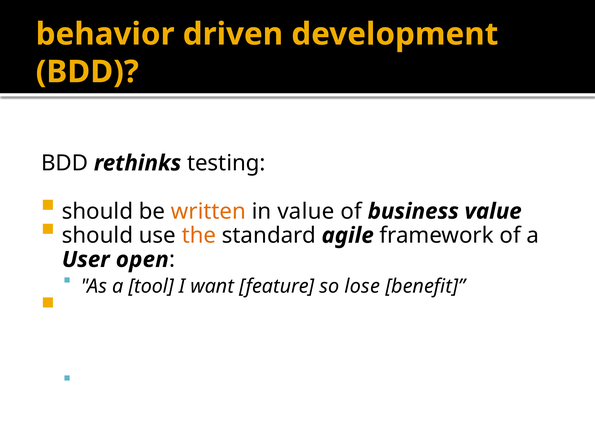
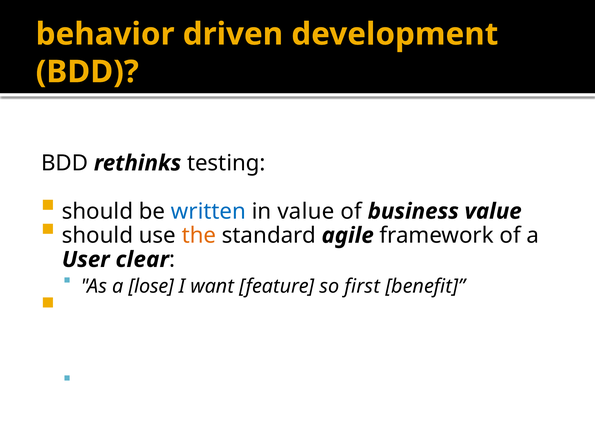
written colour: orange -> blue (208, 211)
open: open -> clear (142, 260)
tool: tool -> lose (151, 286)
lose: lose -> first (362, 286)
